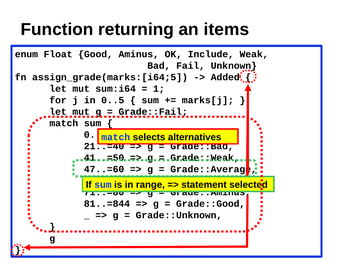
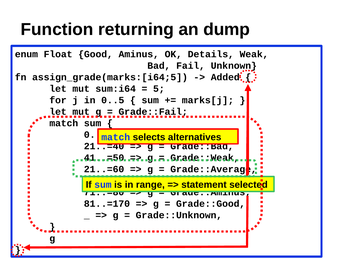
items: items -> dump (227, 29)
Include: Include -> Details (211, 54)
1: 1 -> 5 (159, 89)
47..=60: 47..=60 -> 21..=60 (104, 169)
81..=844: 81..=844 -> 81..=170 (107, 204)
